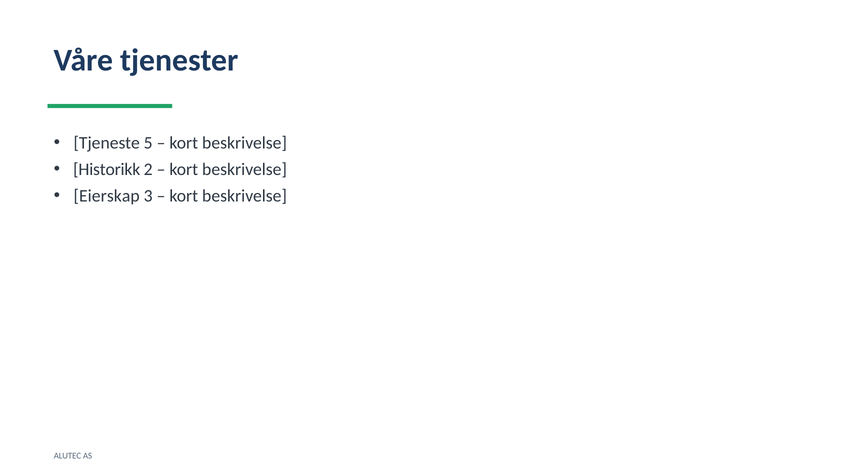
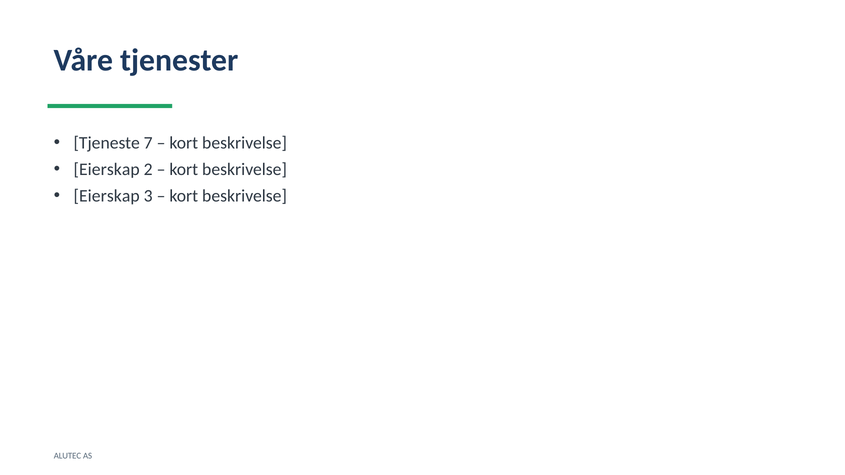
5: 5 -> 7 (148, 143)
Historikk: Historikk -> Eierskap (107, 170)
